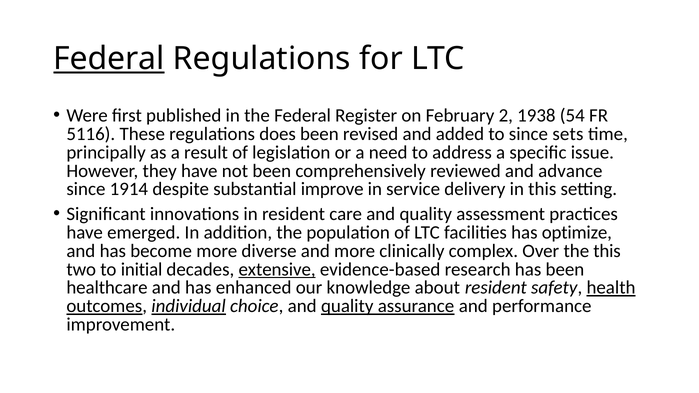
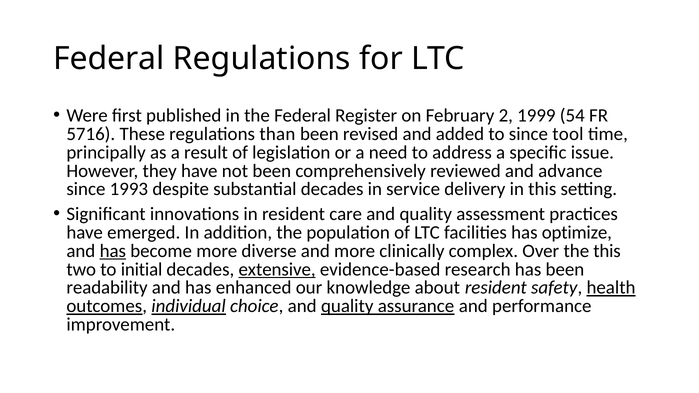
Federal underline: present -> none (109, 59)
1938: 1938 -> 1999 (536, 116)
5116: 5116 -> 5716 (91, 134)
does: does -> than (277, 134)
sets: sets -> tool (568, 134)
1914: 1914 -> 1993 (129, 189)
substantial improve: improve -> decades (332, 189)
has underline: none -> present (113, 251)
healthcare: healthcare -> readability (107, 288)
